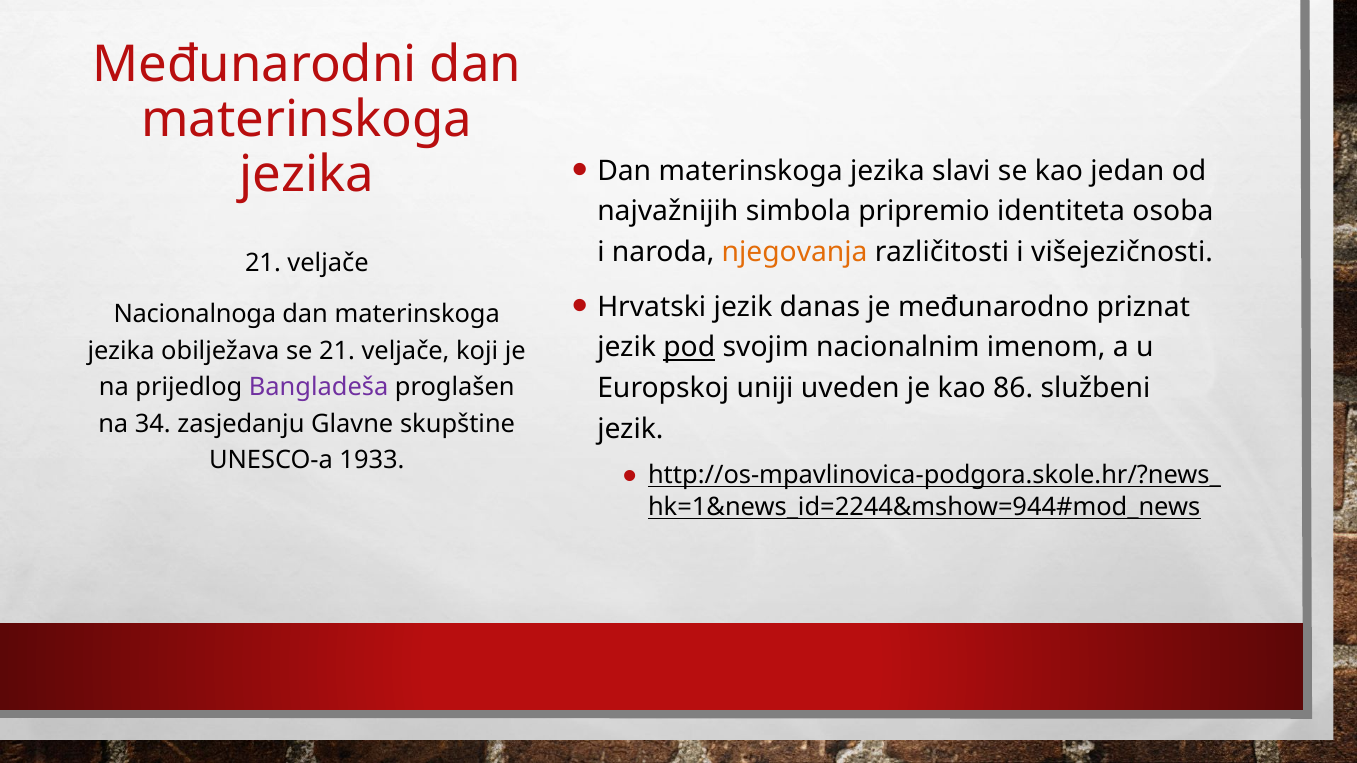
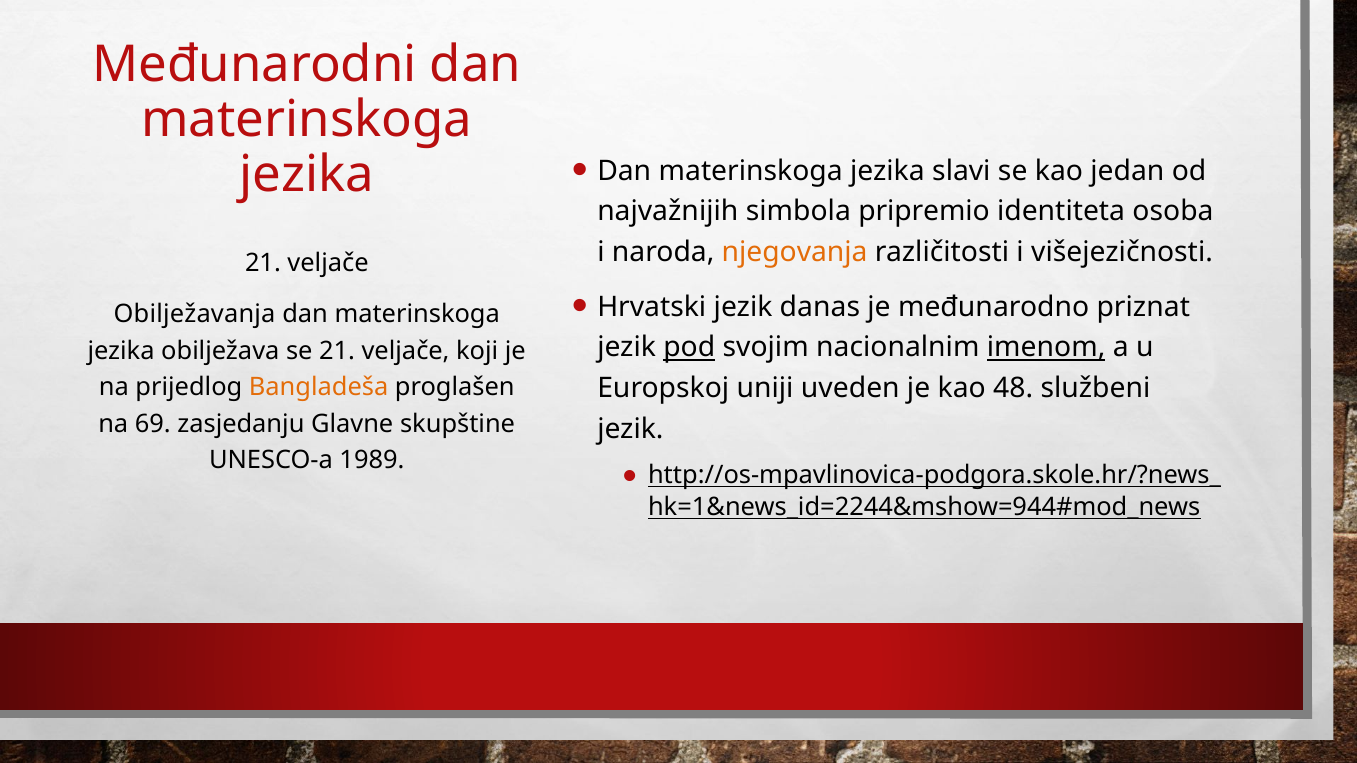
Nacionalnoga: Nacionalnoga -> Obilježavanja (195, 314)
imenom underline: none -> present (1046, 348)
Bangladeša colour: purple -> orange (319, 387)
86: 86 -> 48 (1013, 389)
34: 34 -> 69 (153, 424)
1933: 1933 -> 1989 (372, 461)
